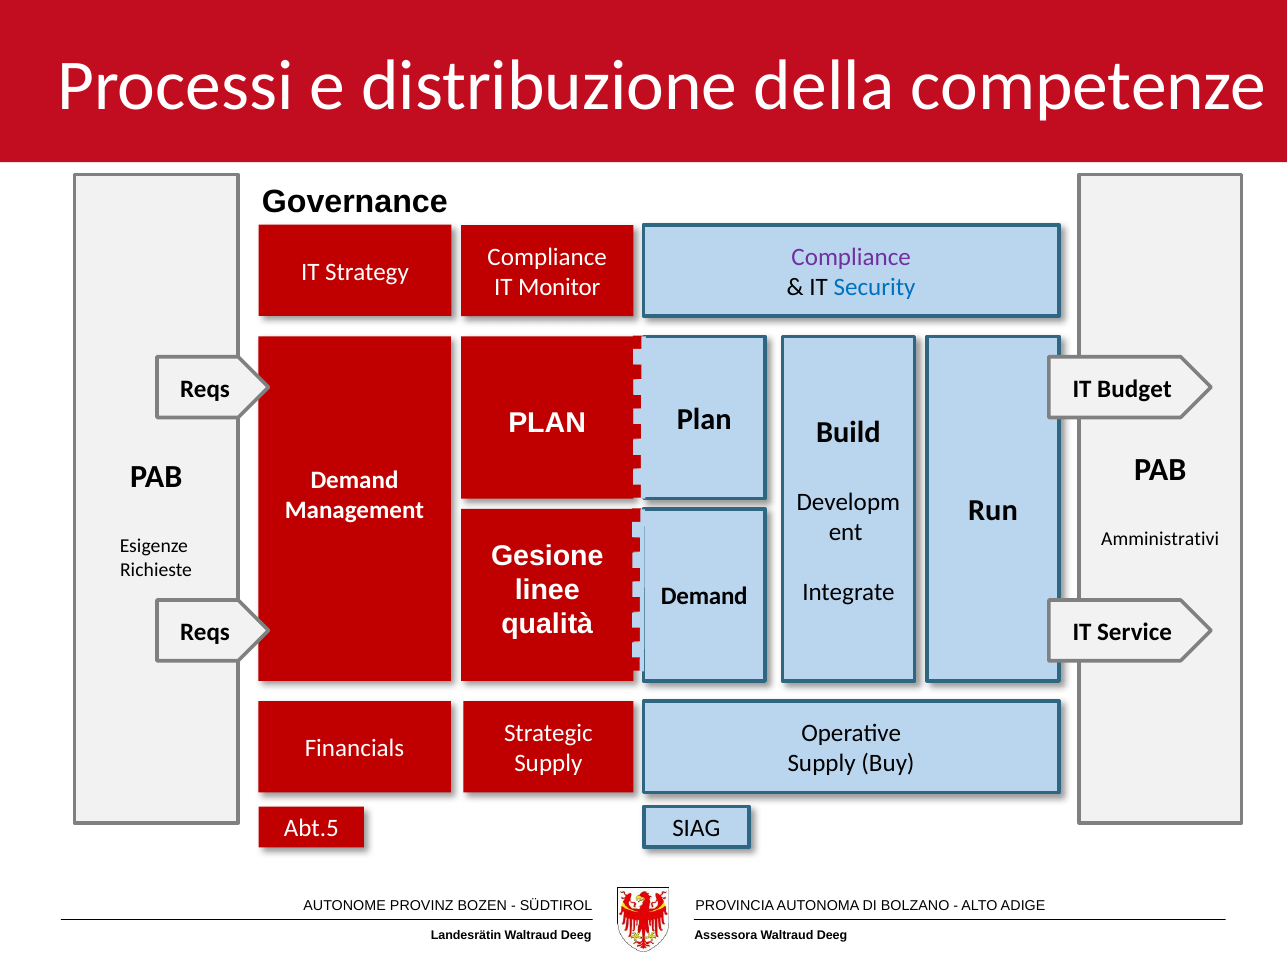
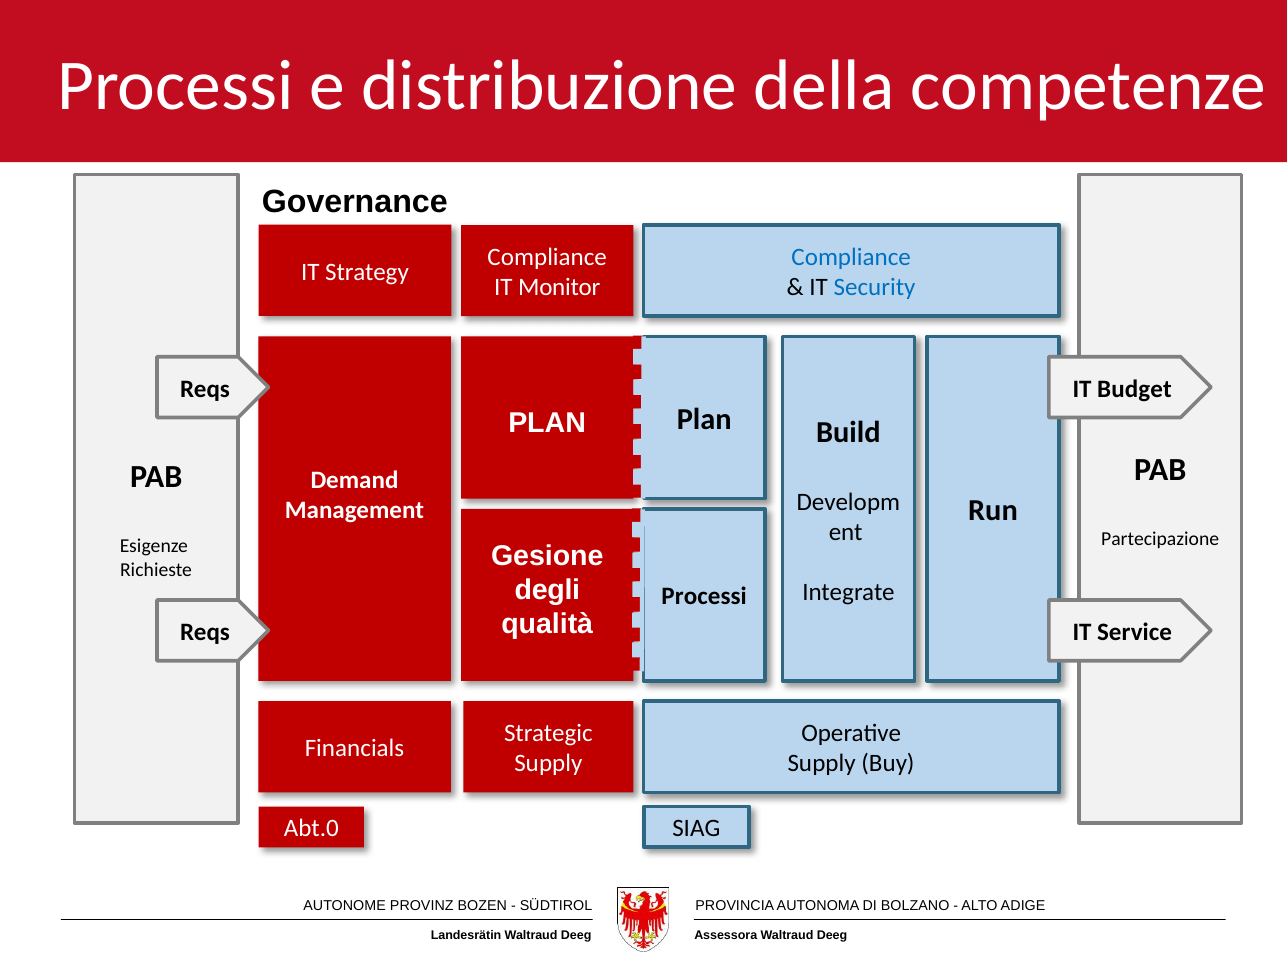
Compliance colour: purple -> blue (851, 257)
Amministrativi: Amministrativi -> Partecipazione (1160, 539)
linee: linee -> degli (547, 590)
Demand: Demand -> Processi (704, 597)
Abt.5: Abt.5 -> Abt.0 (311, 829)
